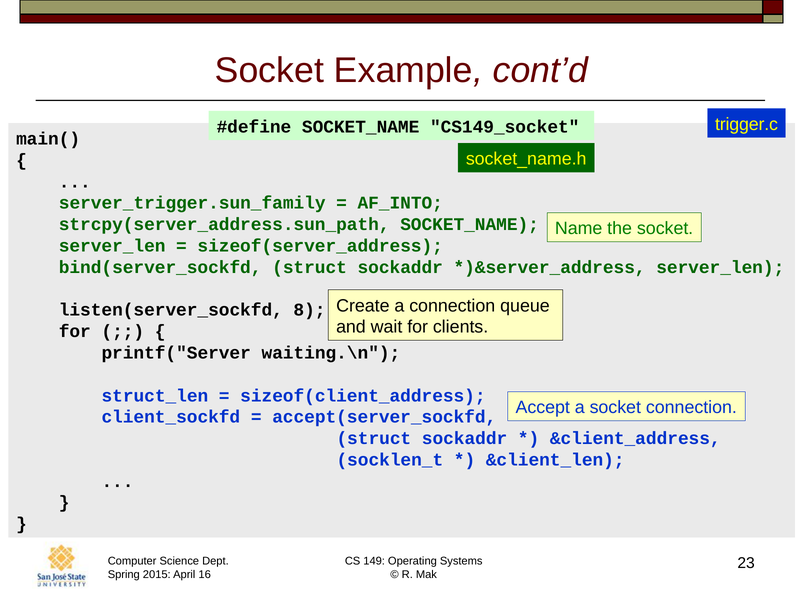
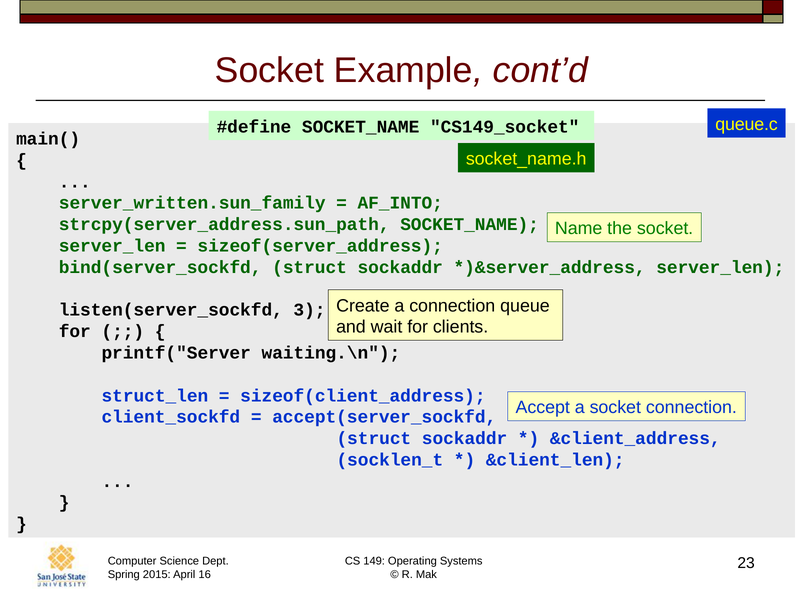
trigger.c: trigger.c -> queue.c (747, 124)
server_trigger.sun_family: server_trigger.sun_family -> server_written.sun_family (192, 203)
8: 8 -> 3 (310, 310)
